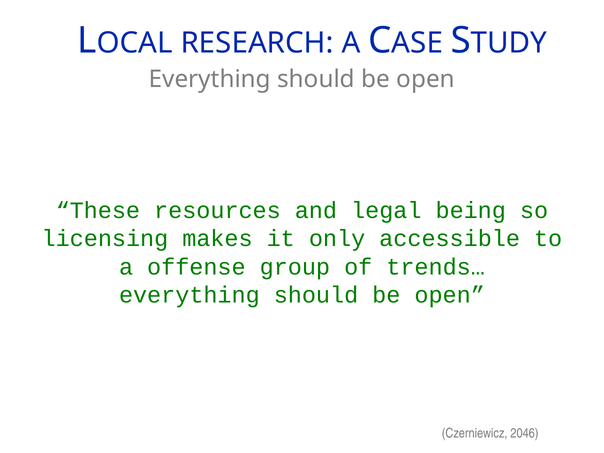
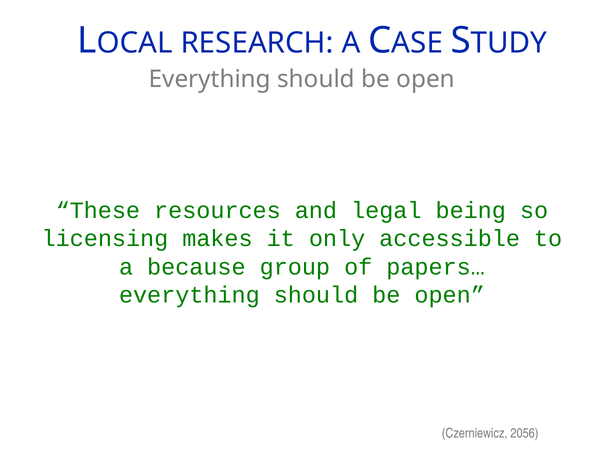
offense: offense -> because (196, 267)
trends…: trends… -> papers… (436, 267)
2046: 2046 -> 2056 (524, 433)
